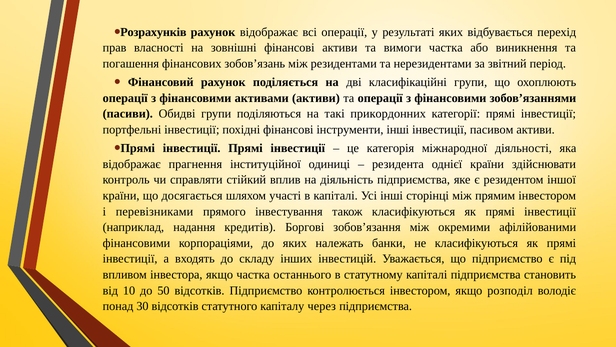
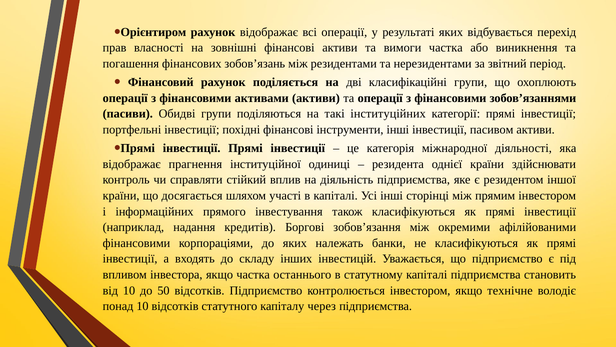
Розрахунків: Розрахунків -> Орієнтиром (153, 32)
прикордонних: прикордонних -> інституційних (388, 114)
перевізниками: перевізниками -> інформаційних (155, 211)
розподіл: розподіл -> технічне (510, 290)
понад 30: 30 -> 10 (142, 306)
